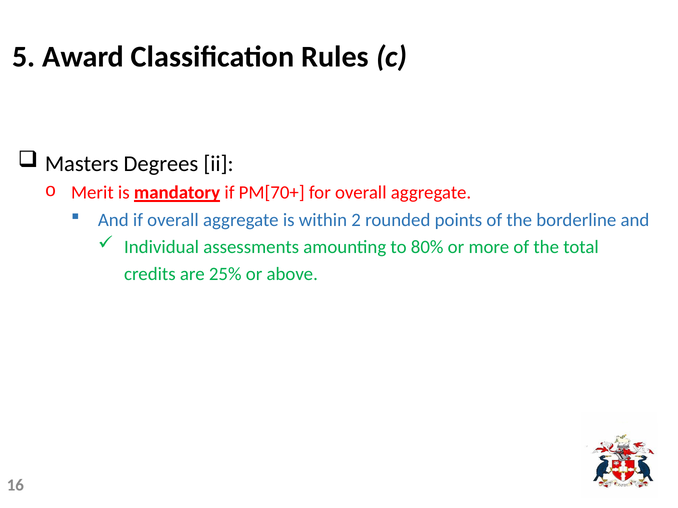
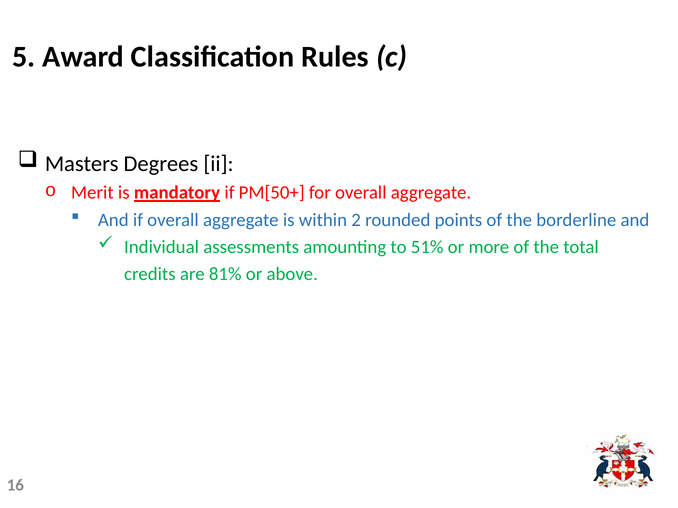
PM[70+: PM[70+ -> PM[50+ (272, 193)
80%: 80% -> 51% (427, 247)
25%: 25% -> 81% (225, 274)
